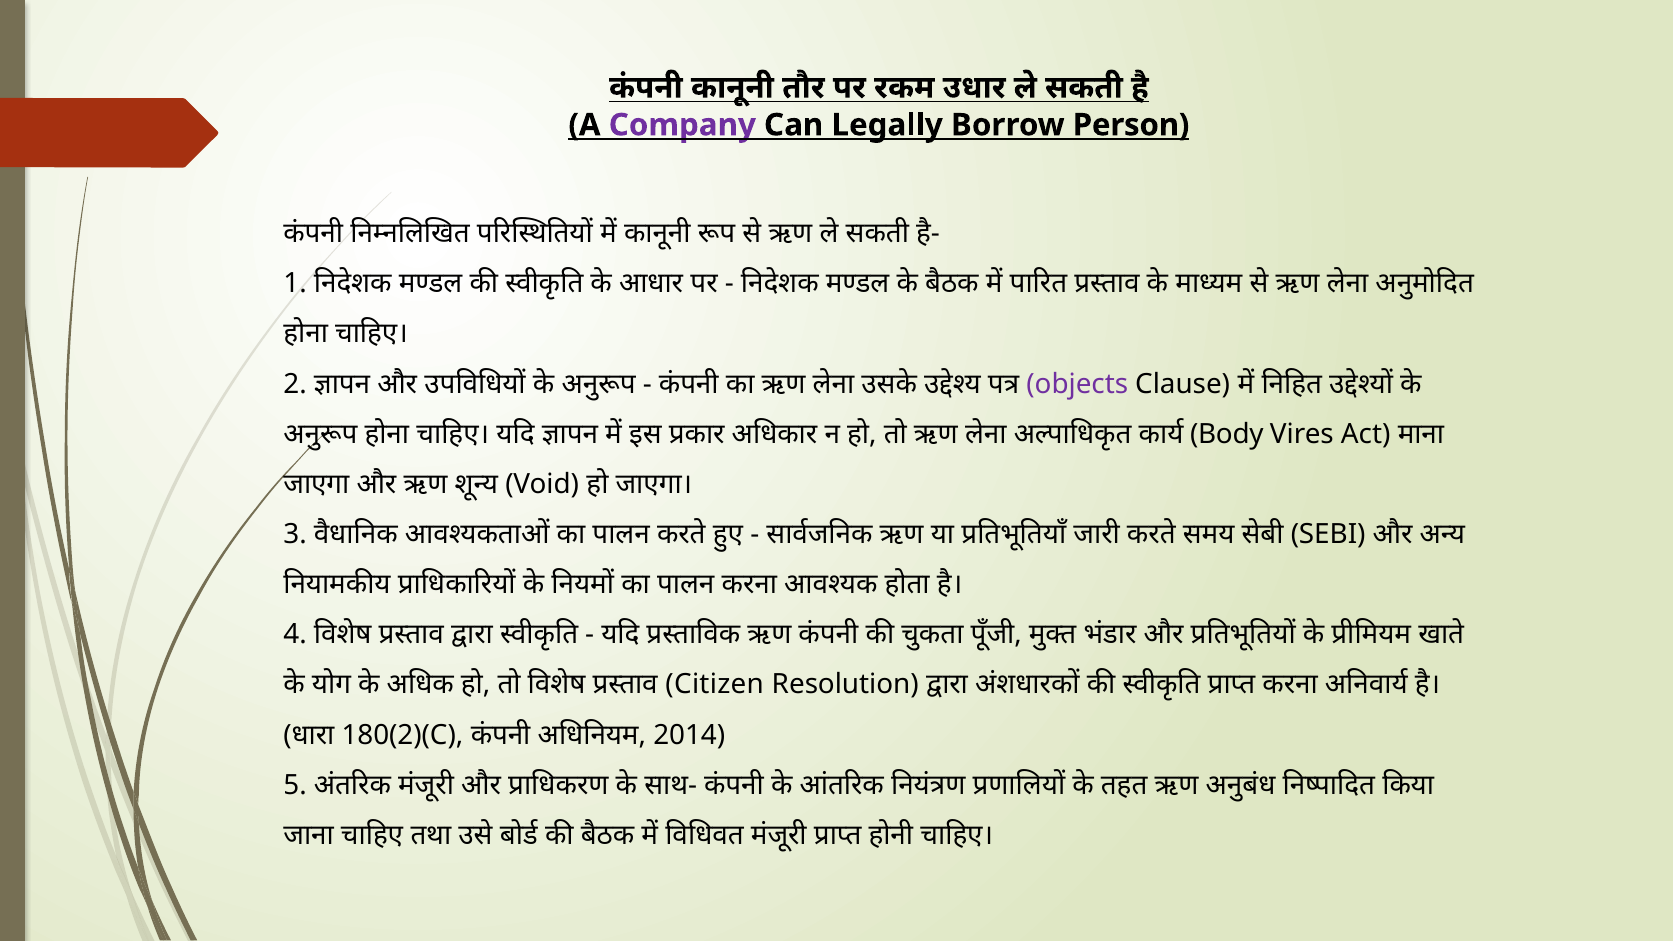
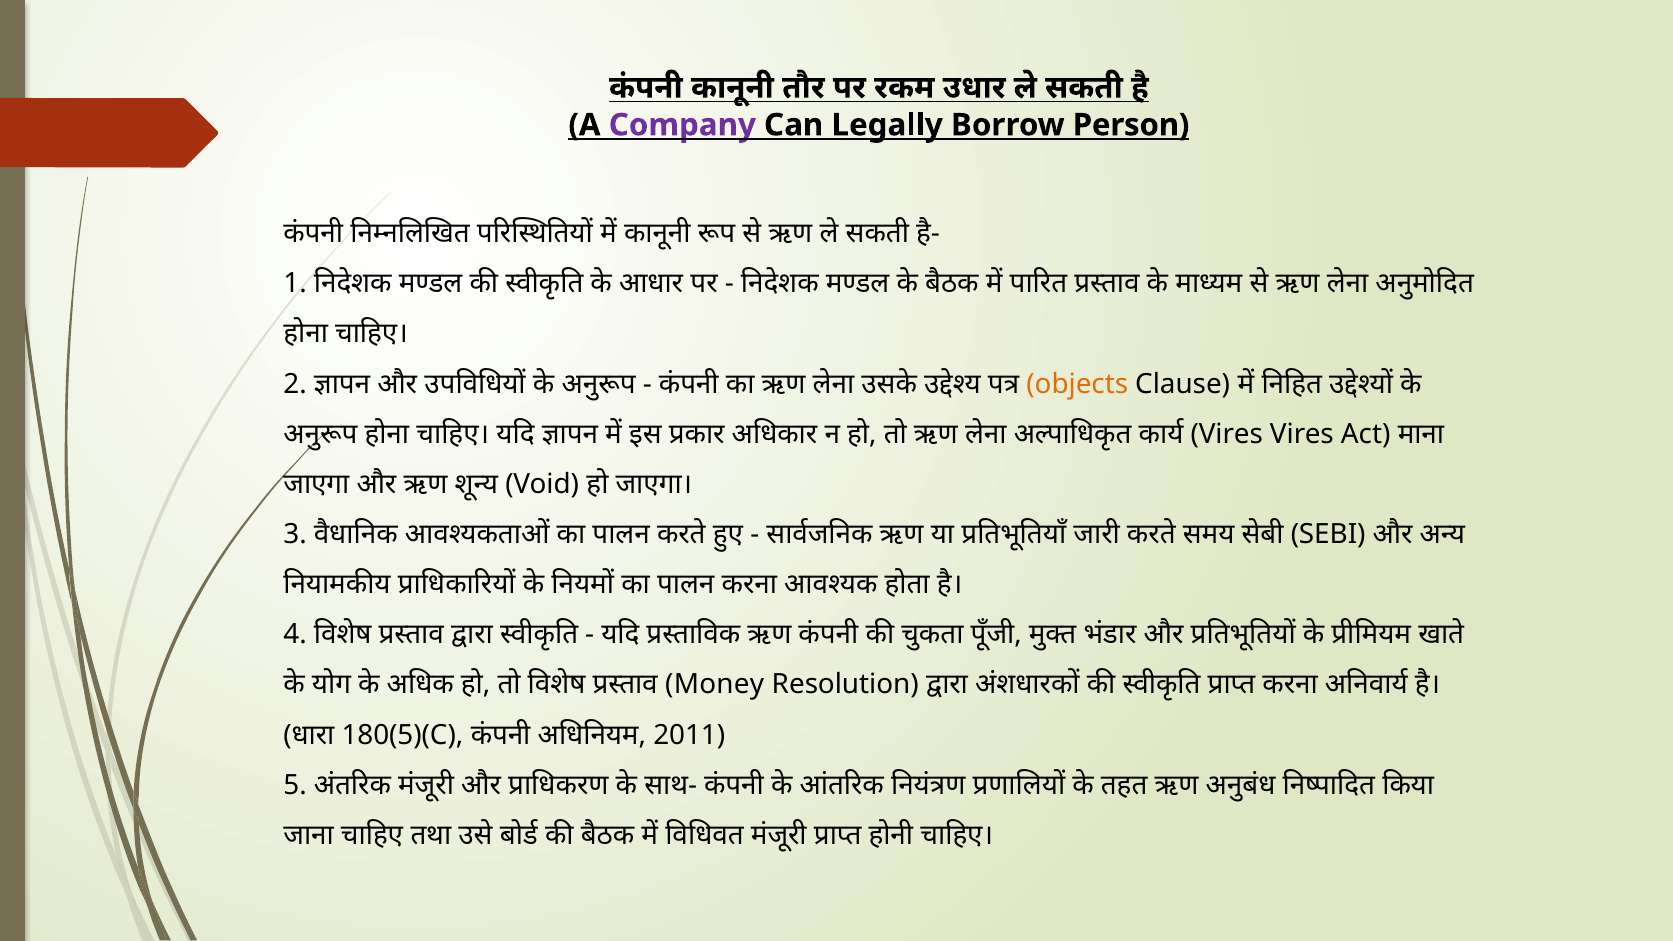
objects colour: purple -> orange (1077, 384)
Body: Body -> Vires (1227, 434)
Citizen: Citizen -> Money (715, 685)
180(2)(C: 180(2)(C -> 180(5)(C (402, 735)
2014: 2014 -> 2011 (689, 735)
